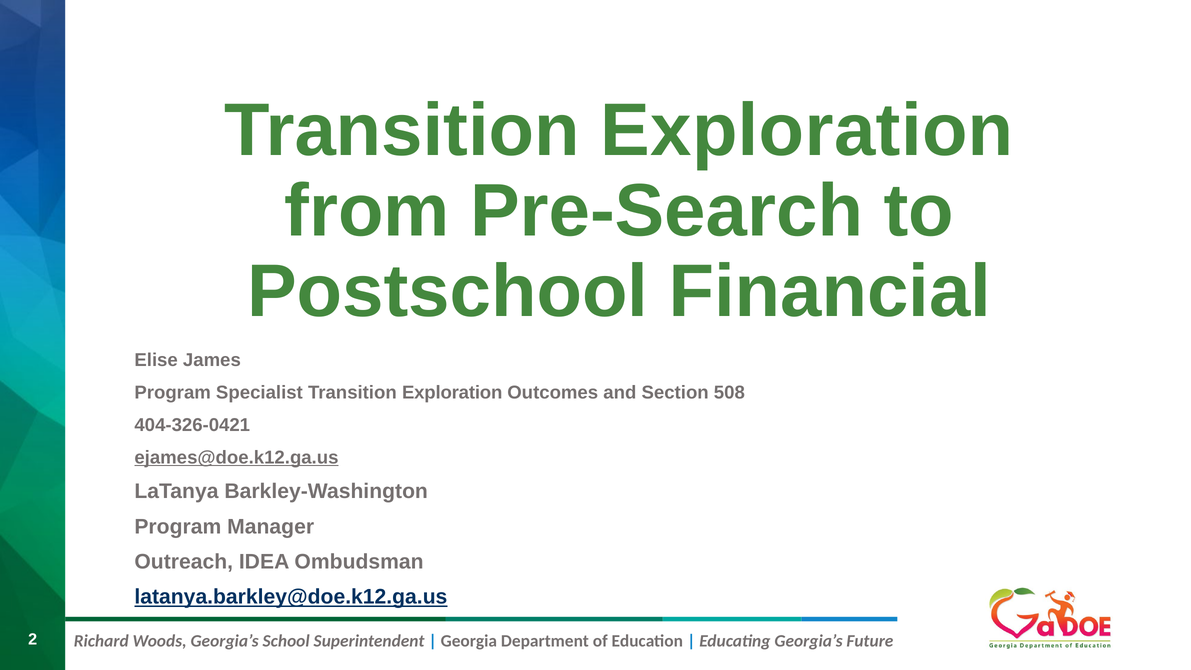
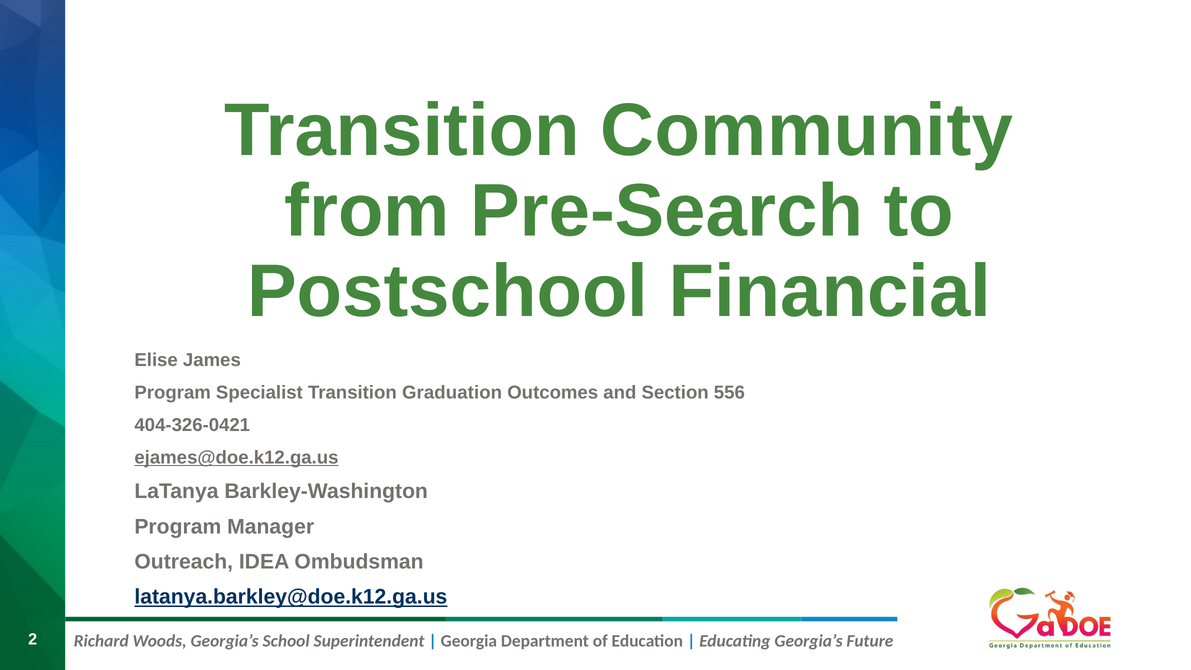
Exploration: Exploration -> Community (807, 131)
Specialist Transition Exploration: Exploration -> Graduation (452, 392)
508: 508 -> 556 (729, 392)
